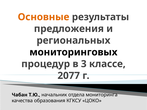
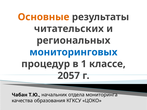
предложения: предложения -> читательских (69, 29)
мониторинговых colour: black -> blue (73, 52)
3: 3 -> 1 (84, 64)
2077: 2077 -> 2057 (69, 76)
